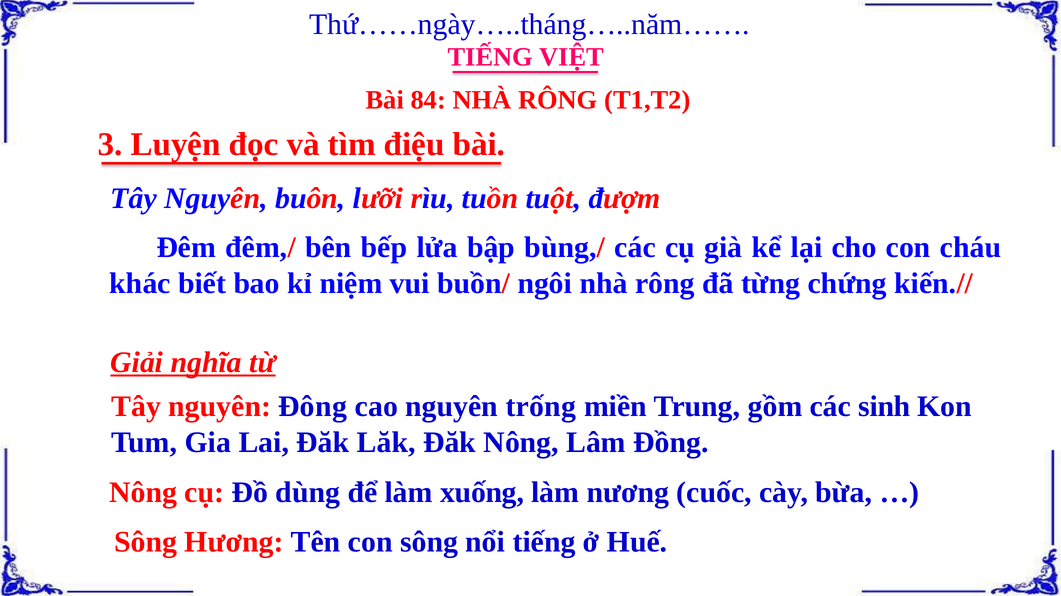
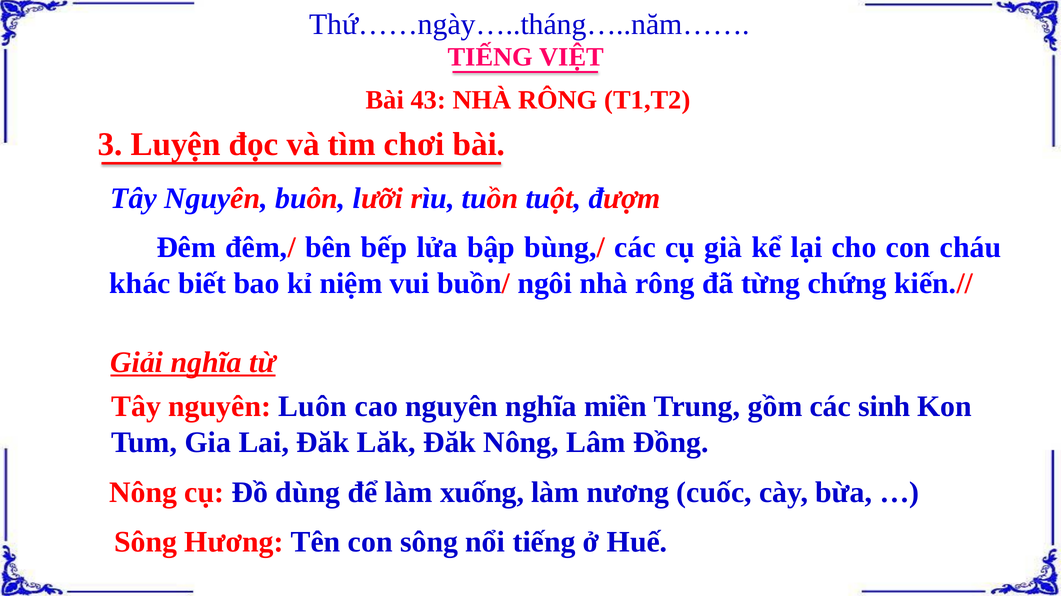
84: 84 -> 43 (428, 100)
điệu: điệu -> chơi (414, 144)
Đông: Đông -> Luôn (313, 407)
nguyên trống: trống -> nghĩa (541, 407)
